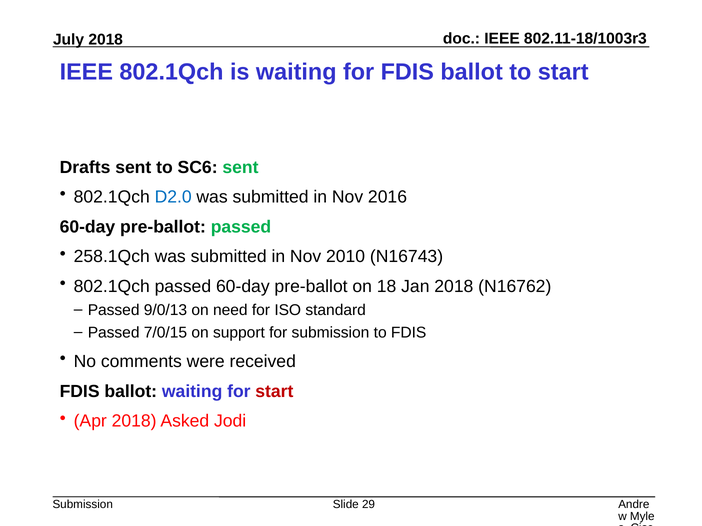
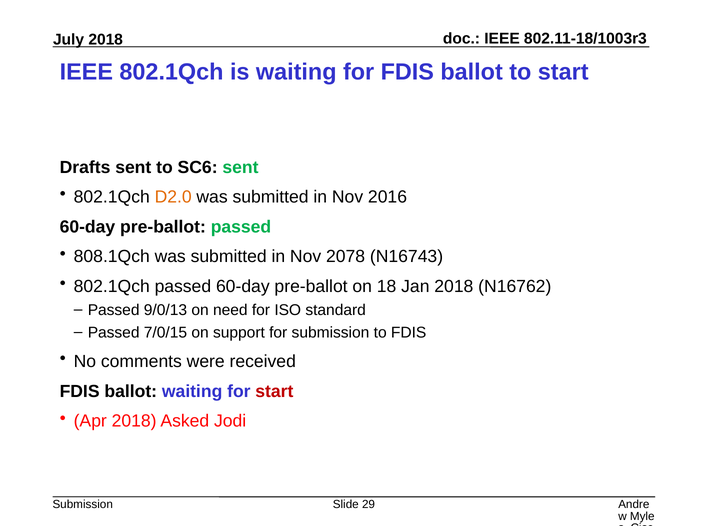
D2.0 colour: blue -> orange (173, 197)
258.1Qch: 258.1Qch -> 808.1Qch (112, 257)
2010: 2010 -> 2078 (346, 257)
